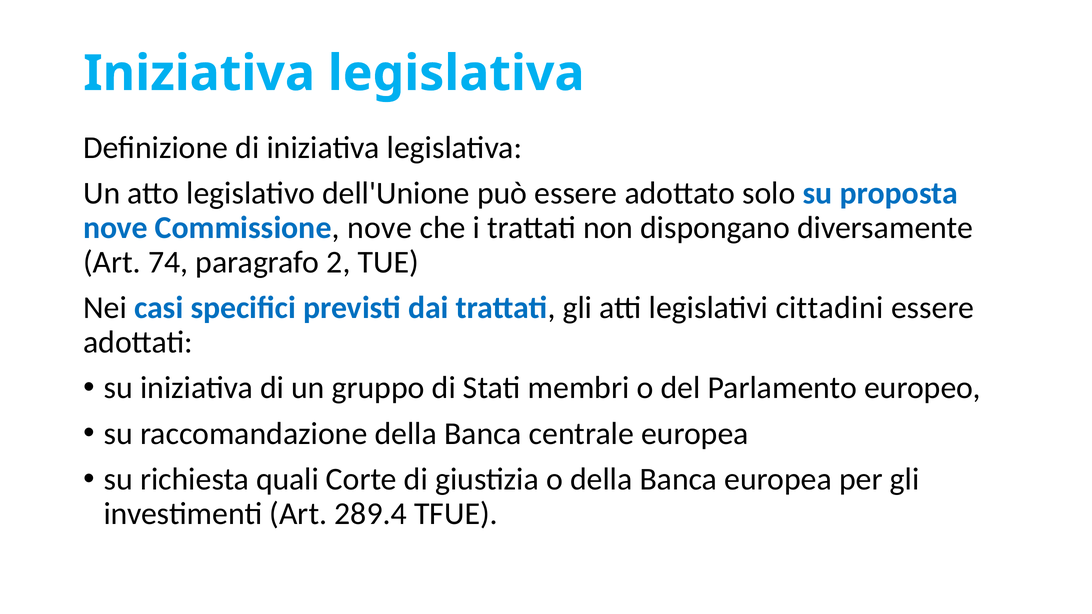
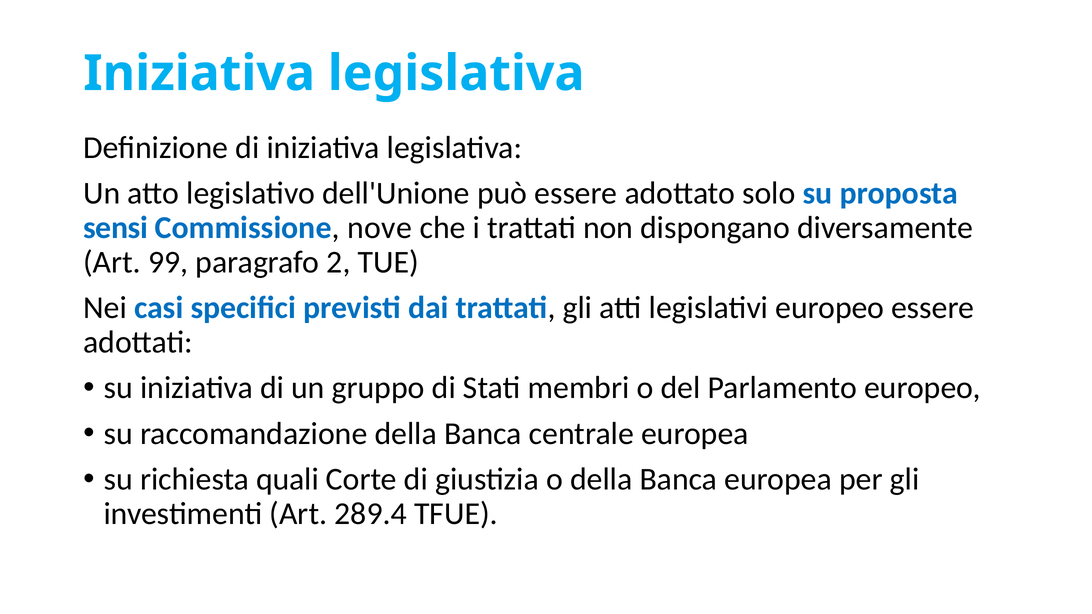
nove: nove -> sensi (116, 228)
74: 74 -> 99 (168, 262)
legislativi cittadini: cittadini -> europeo (830, 308)
